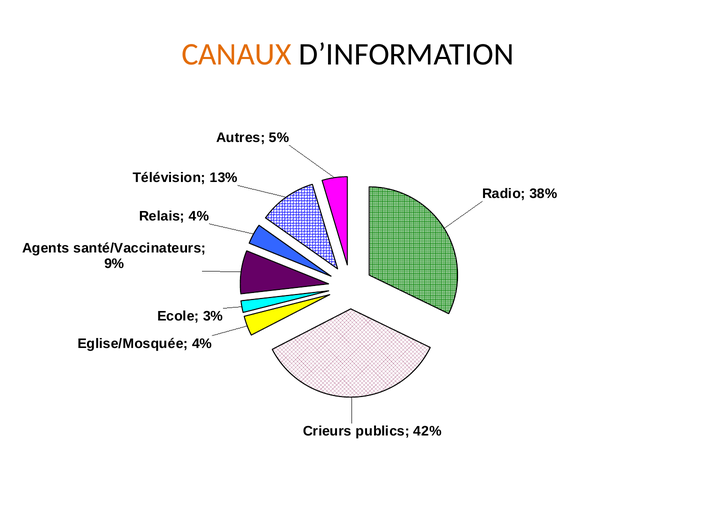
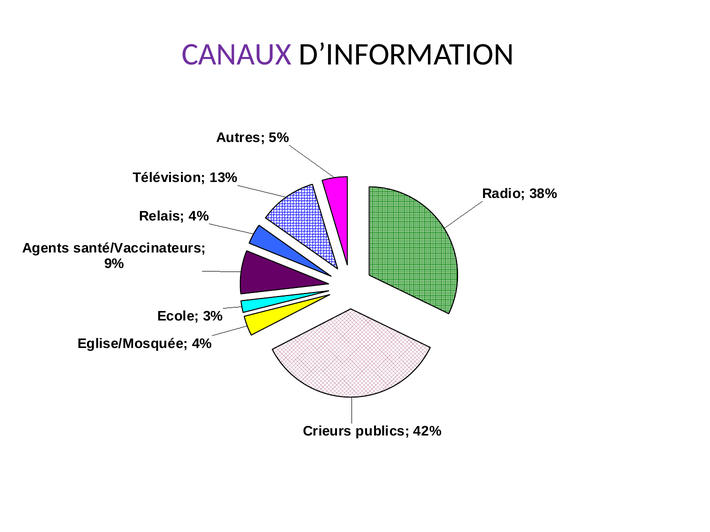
CANAUX colour: orange -> purple (237, 54)
